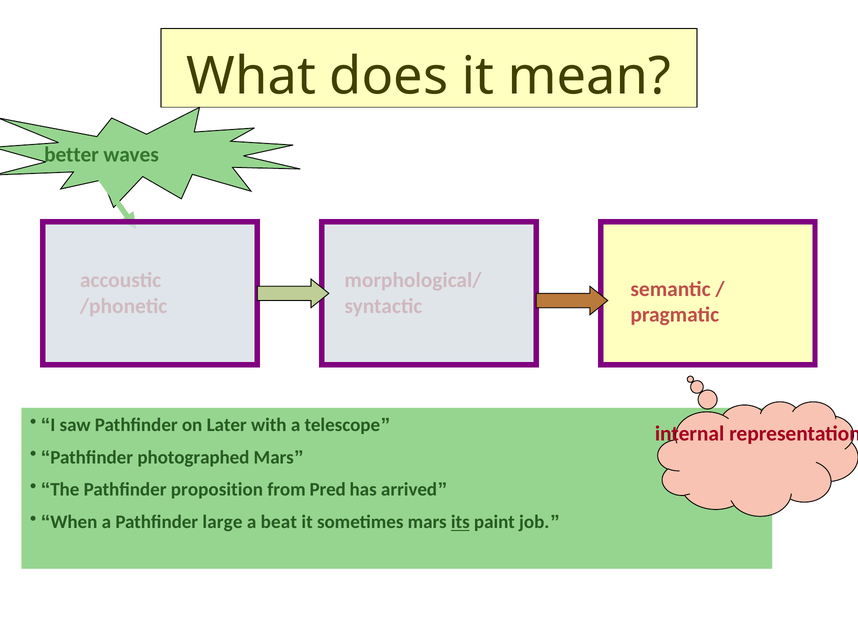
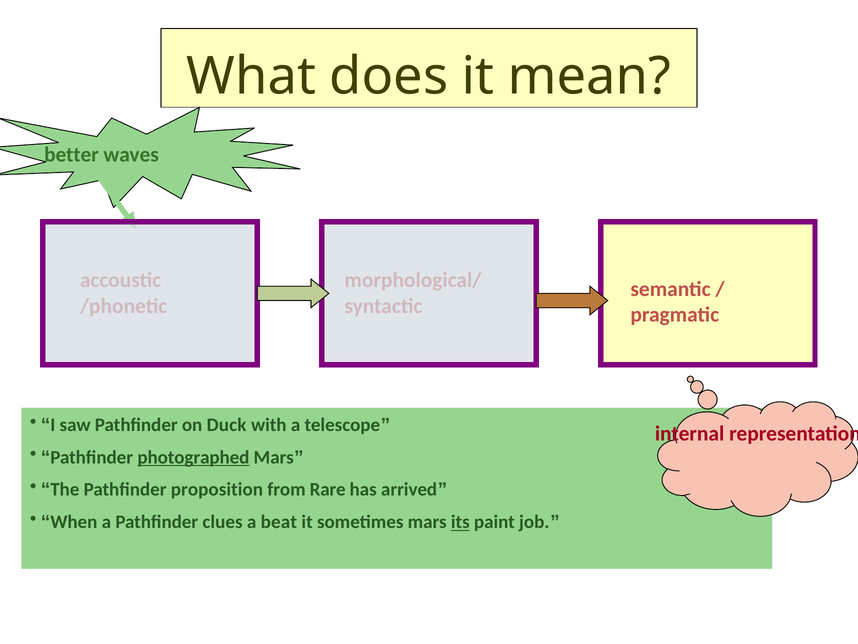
Later: Later -> Duck (227, 425)
photographed underline: none -> present (193, 457)
Pred: Pred -> Rare (328, 489)
large: large -> clues (223, 522)
